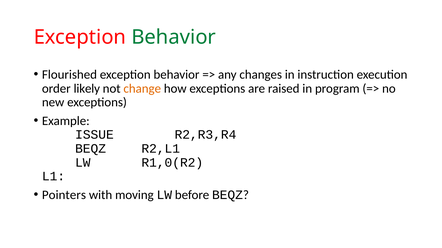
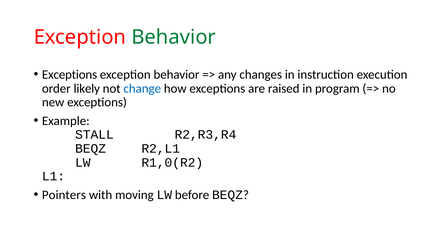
Flourished: Flourished -> Exceptions (70, 75)
change colour: orange -> blue (142, 89)
ISSUE: ISSUE -> STALL (94, 135)
